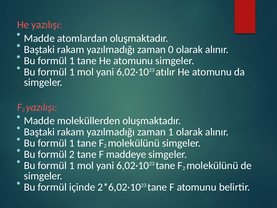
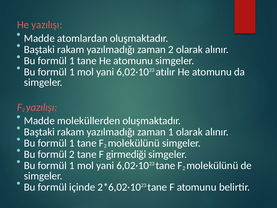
zaman 0: 0 -> 2 (171, 49)
maddeye: maddeye -> girmediği (126, 154)
